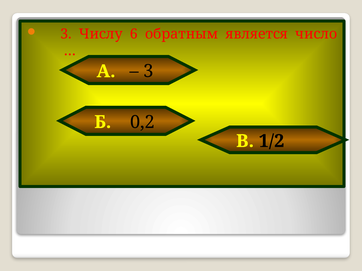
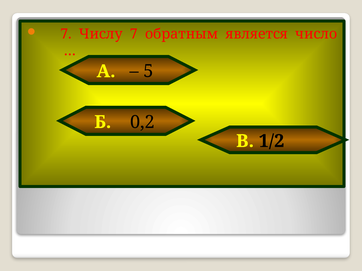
3: 3 -> 7 (66, 34)
Числу 6: 6 -> 7 (134, 34)
3: 3 -> 5 (148, 71)
